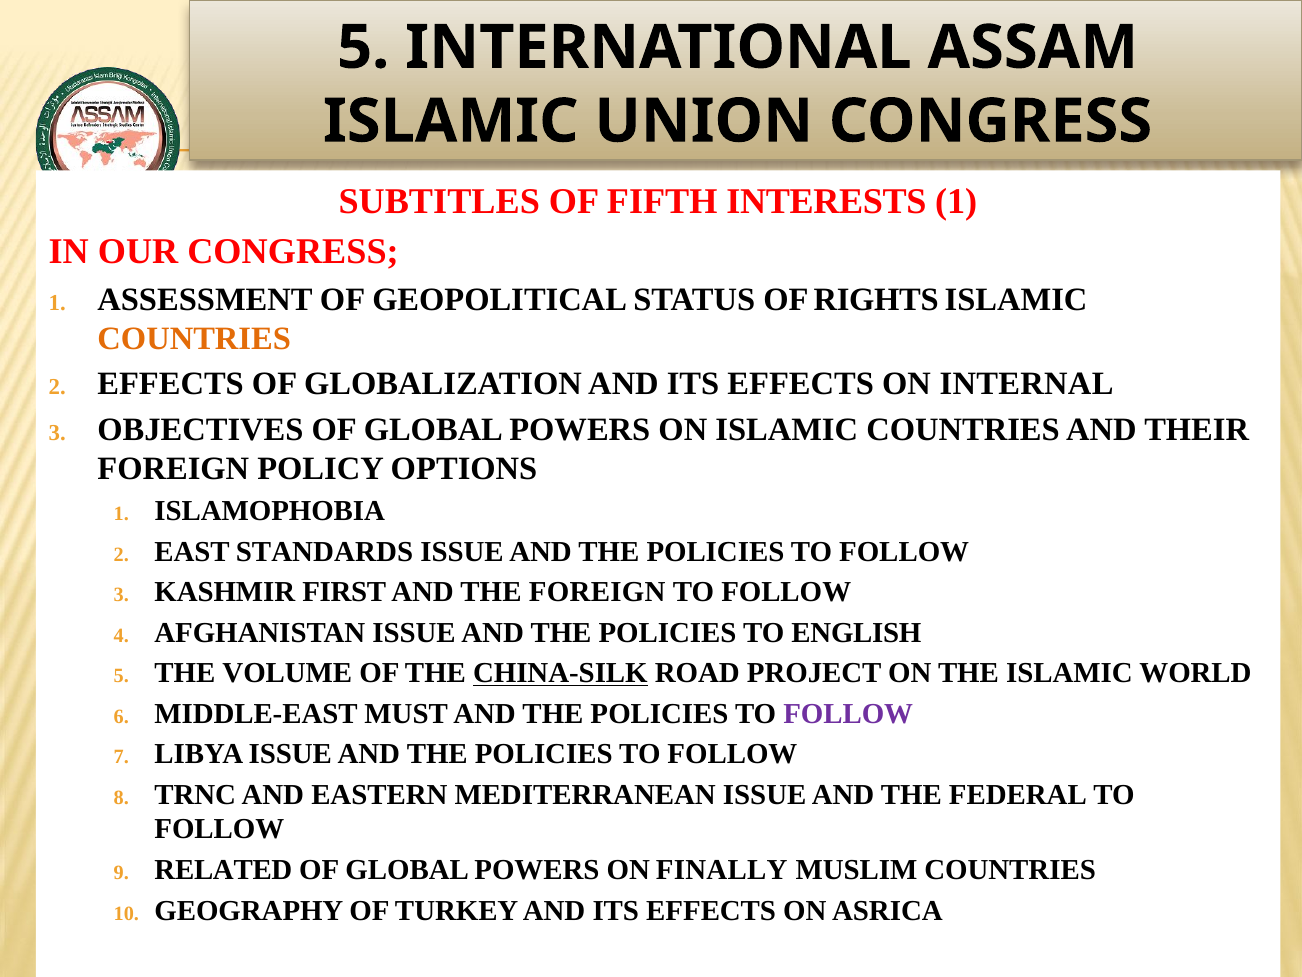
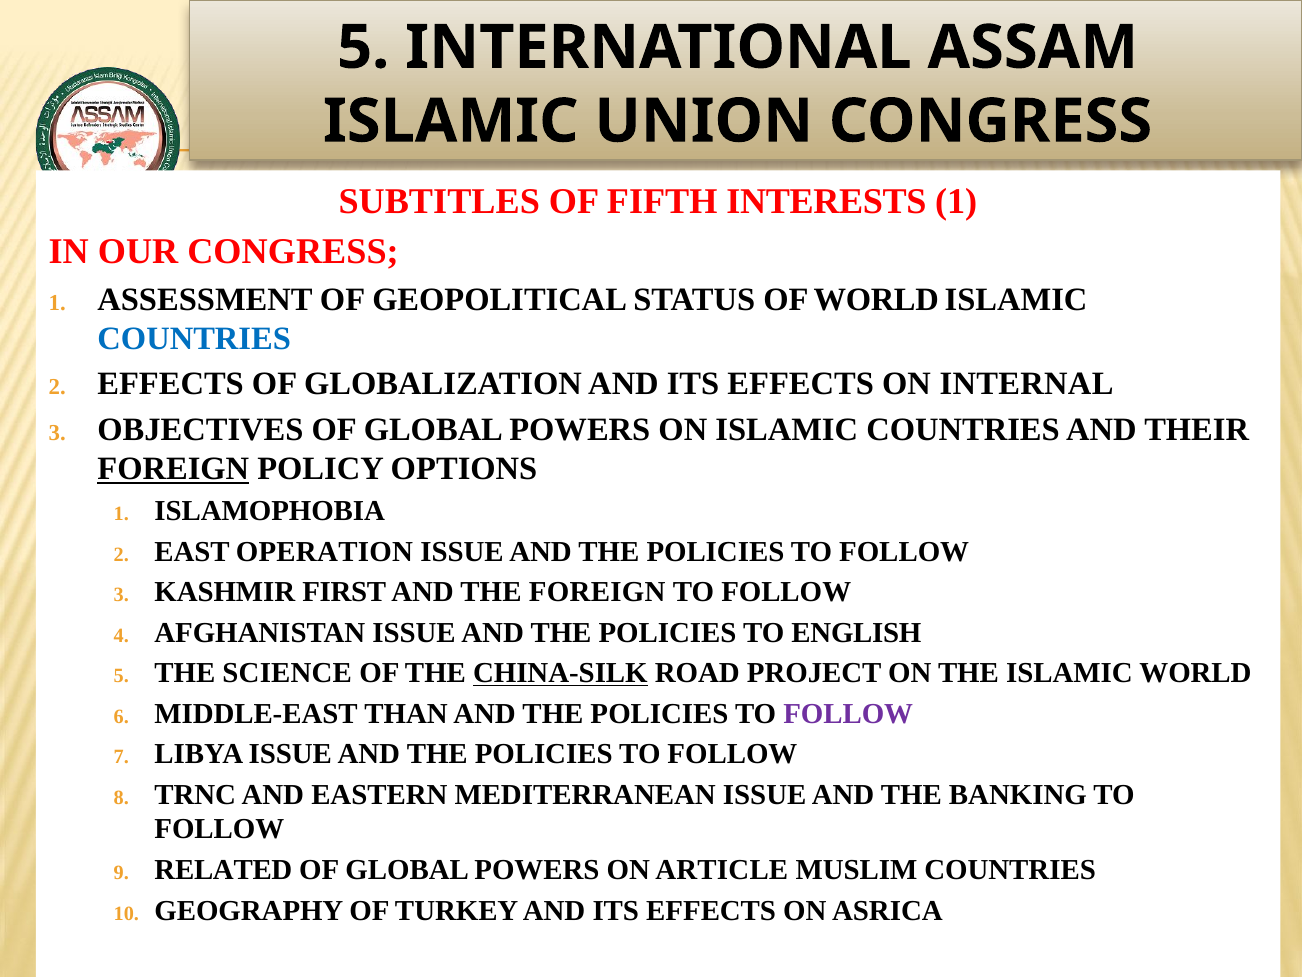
OF RIGHTS: RIGHTS -> WORLD (876, 299)
COUNTRIES colour: orange -> blue (194, 338)
FOREIGN underline: none -> present (173, 468)
STANDARDS: STANDARDS -> OPERATION (324, 551)
VOLUME: VOLUME -> SCIENCE (287, 673)
MUST: MUST -> THAN (406, 713)
FEDERAL: FEDERAL -> BANKING (1018, 794)
FINALLY: FINALLY -> ARTICLE (722, 870)
